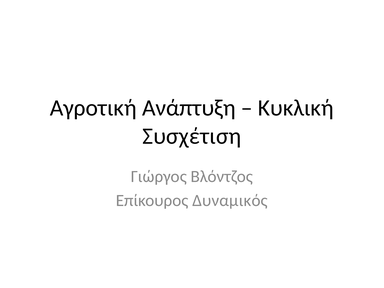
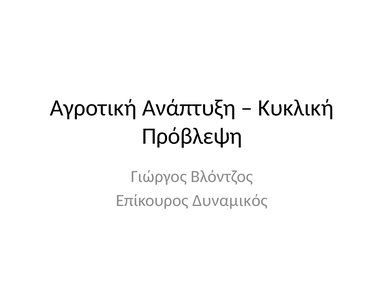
Συσχέτιση: Συσχέτιση -> Πρόβλεψη (192, 136)
